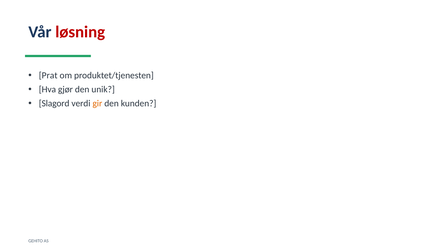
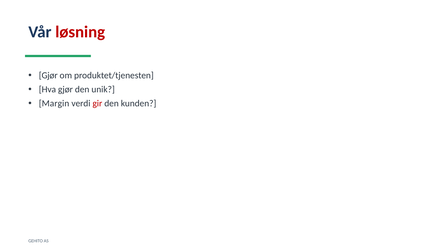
Prat: Prat -> Gjør (48, 76)
Slagord: Slagord -> Margin (54, 103)
gir colour: orange -> red (97, 103)
